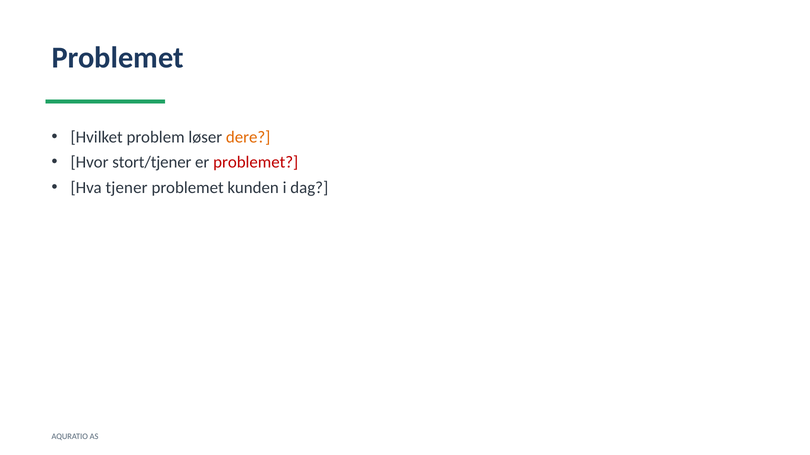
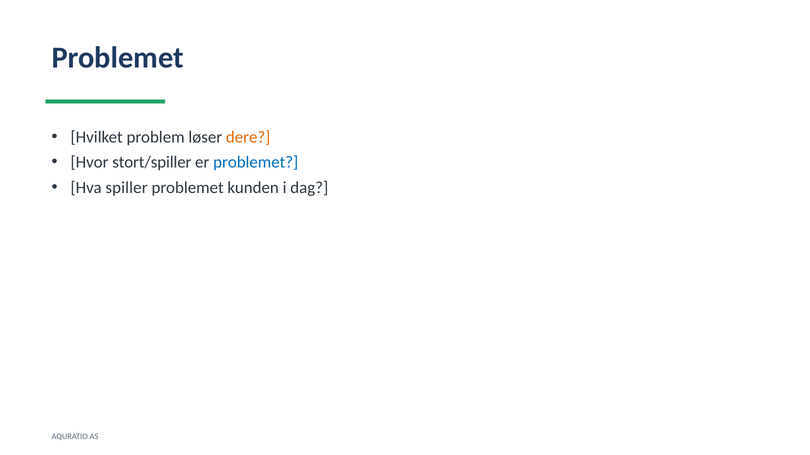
stort/tjener: stort/tjener -> stort/spiller (152, 163)
problemet colour: red -> blue (256, 163)
tjener: tjener -> spiller (127, 188)
